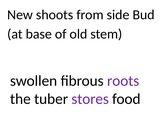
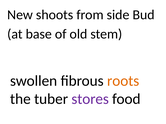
roots colour: purple -> orange (123, 81)
